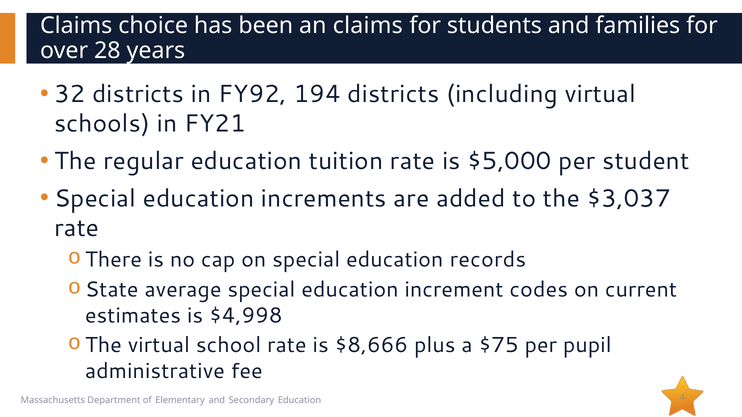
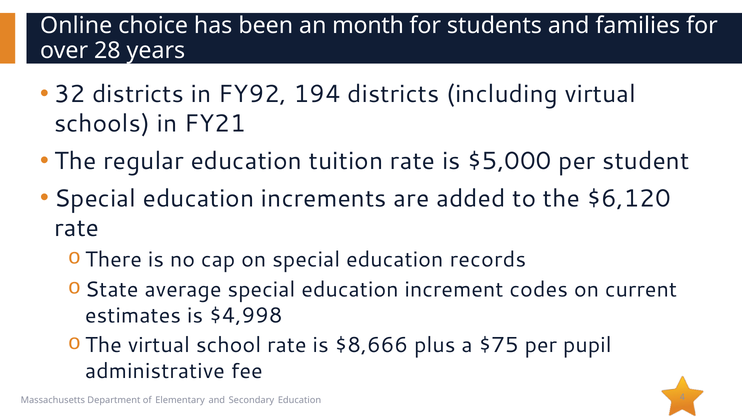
Claims: Claims -> Online (76, 26)
an claims: claims -> month (368, 26)
$3,037: $3,037 -> $6,120 (629, 199)
